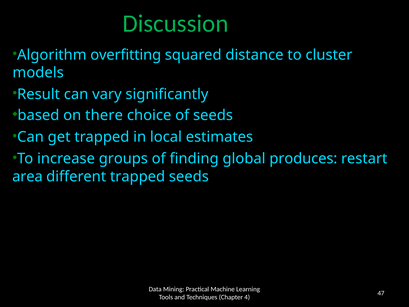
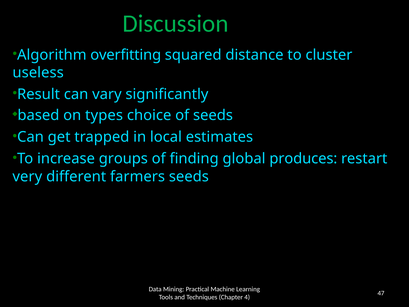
models: models -> useless (38, 73)
there: there -> types (104, 115)
area: area -> very (27, 176)
different trapped: trapped -> farmers (138, 176)
